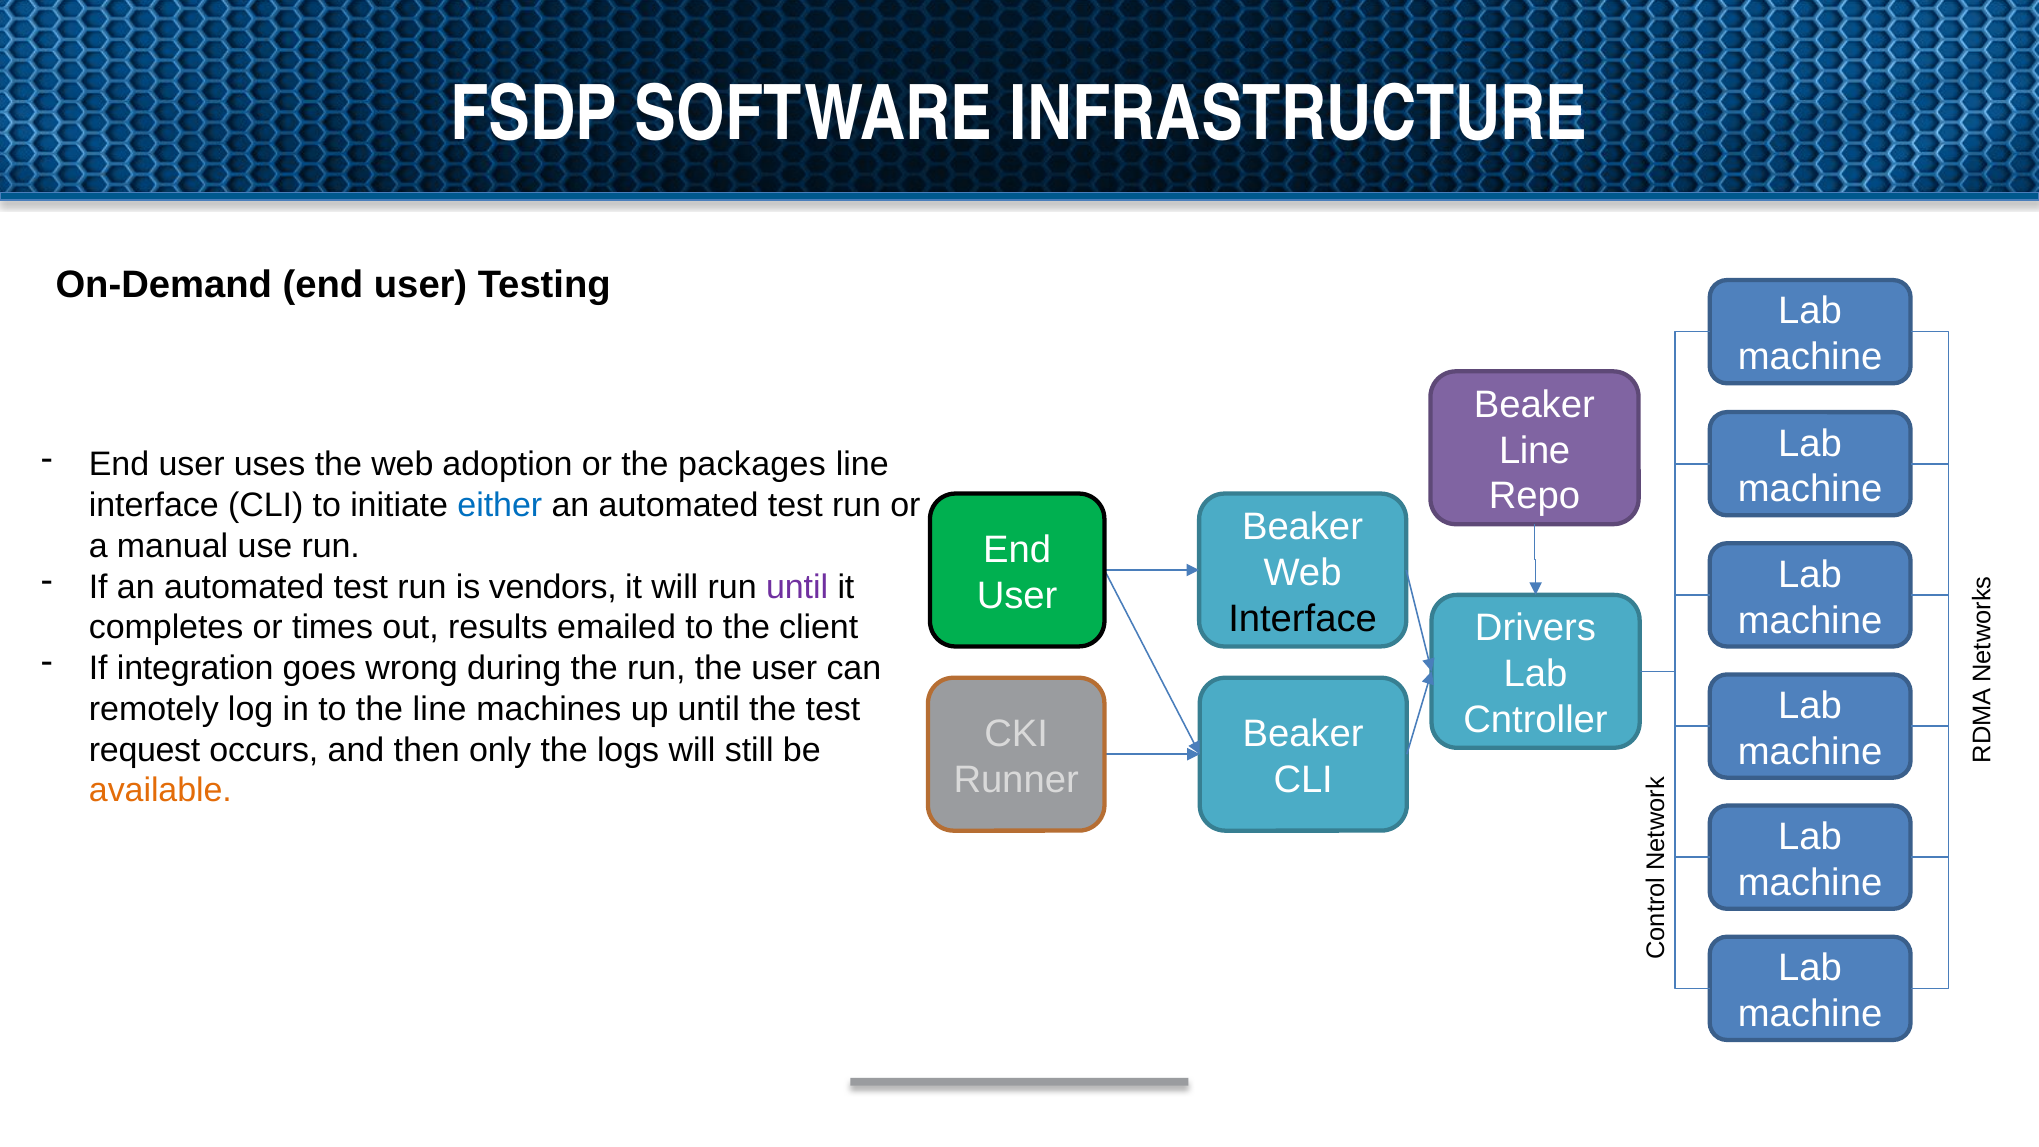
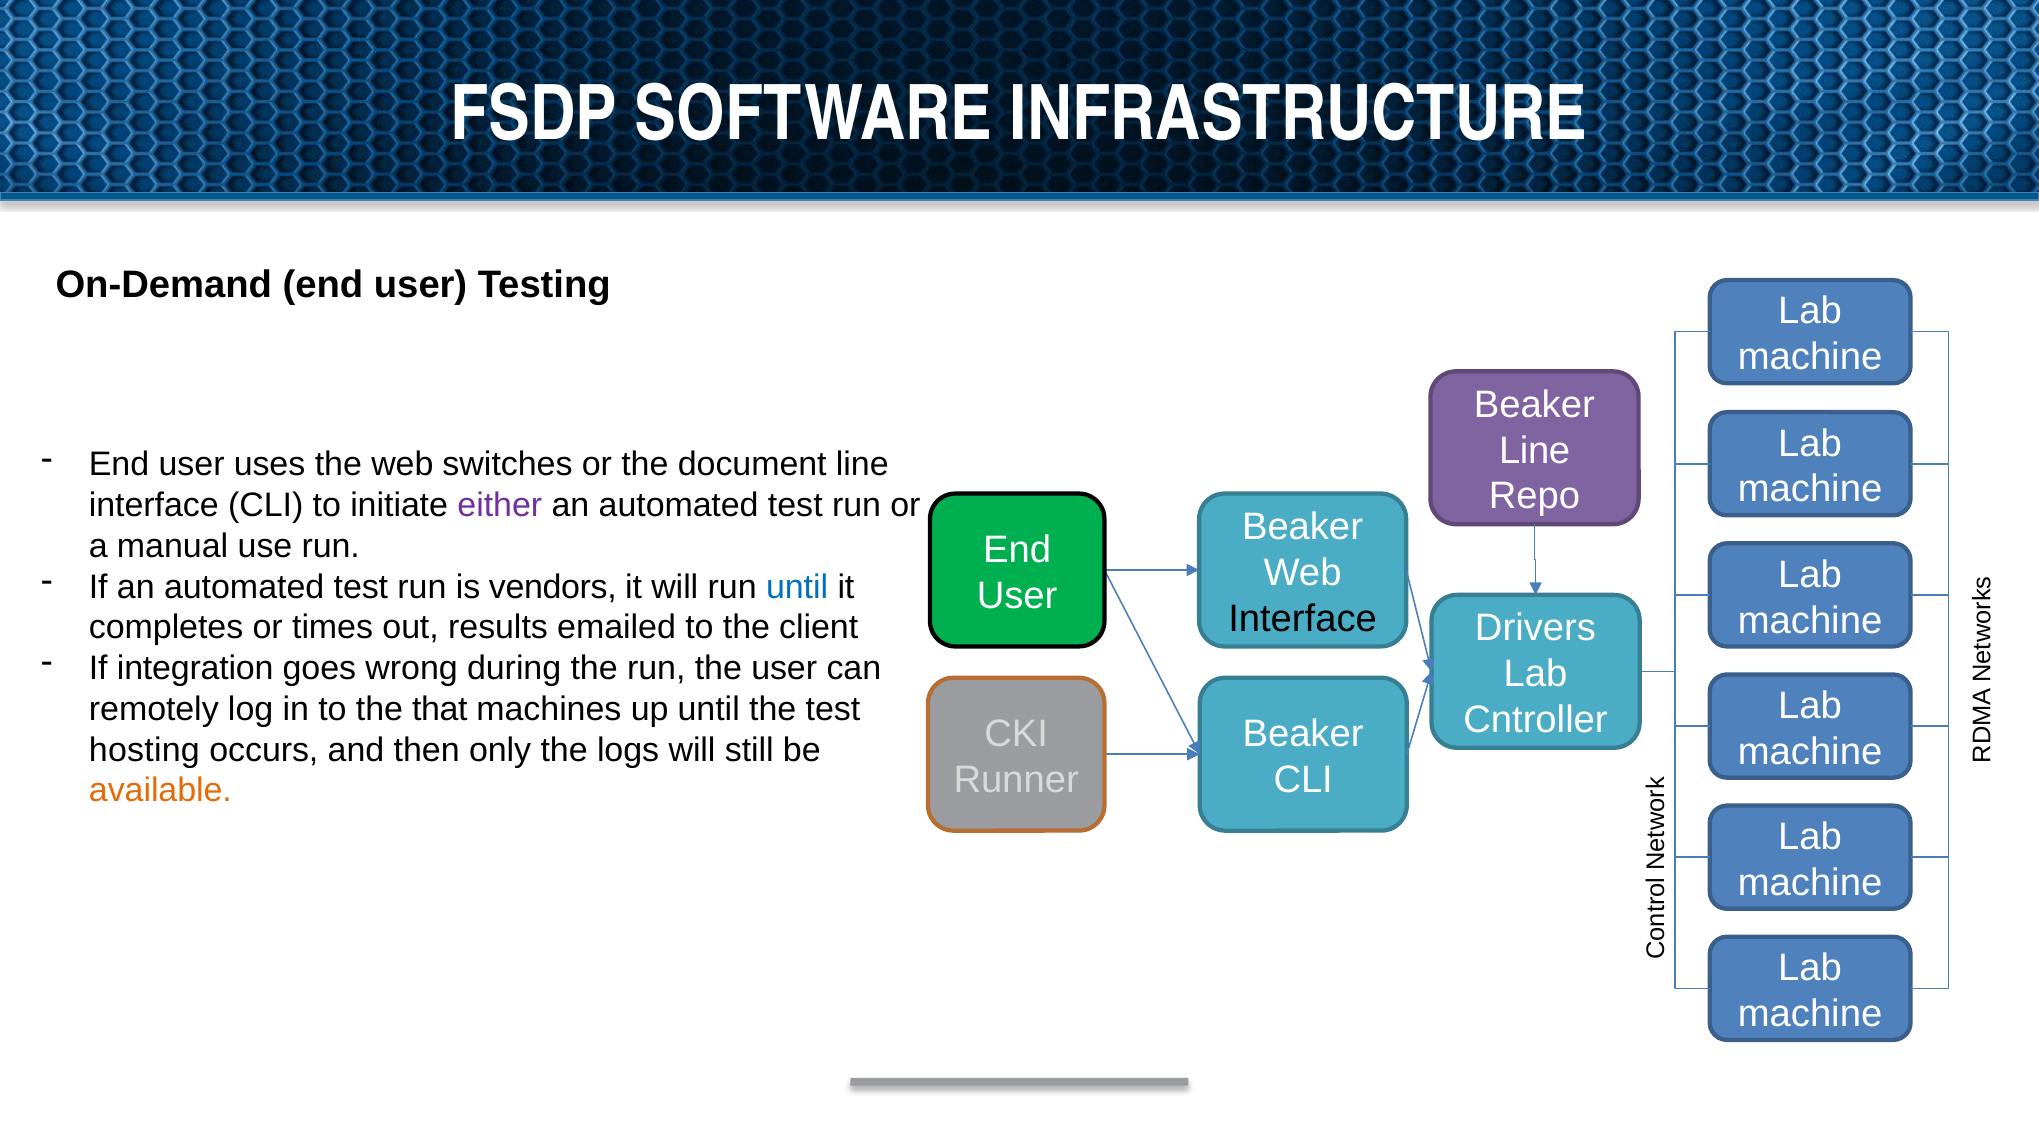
adoption: adoption -> switches (508, 465)
packages: packages -> document (752, 465)
either colour: blue -> purple (500, 505)
until colour: purple -> blue (797, 587)
the line: line -> that (440, 709)
request: request -> hosting (144, 750)
